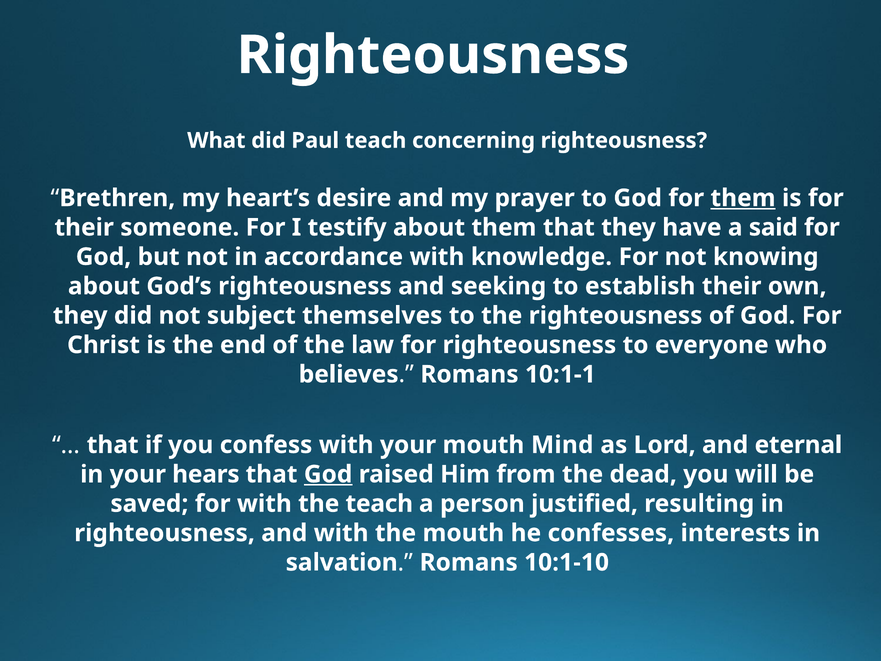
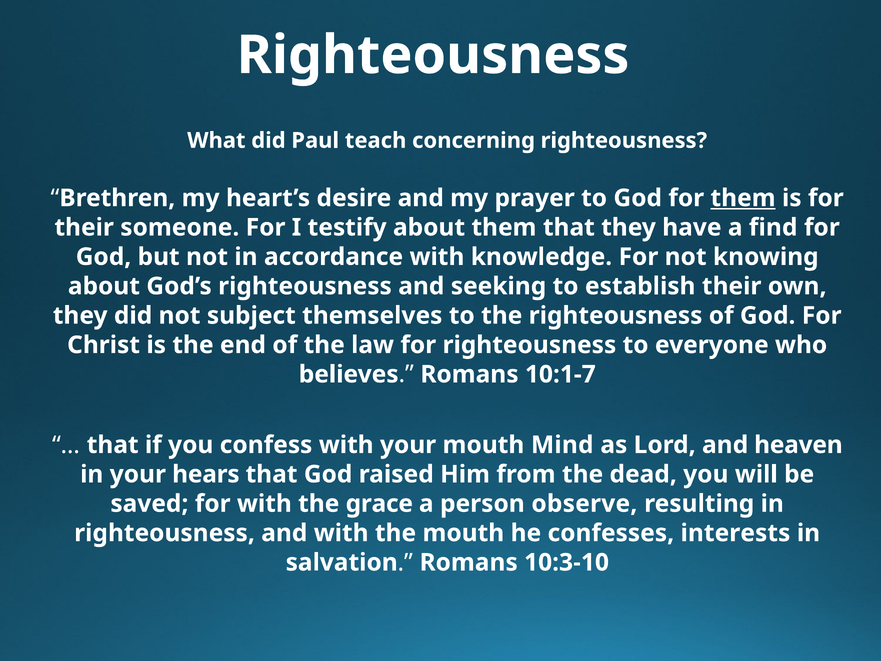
said: said -> find (773, 227)
10:1-1: 10:1-1 -> 10:1-7 (560, 374)
eternal: eternal -> heaven (798, 445)
God underline: present -> none (328, 474)
the teach: teach -> grace (379, 504)
justified: justified -> observe (584, 504)
10:1-10: 10:1-10 -> 10:3-10 (567, 562)
